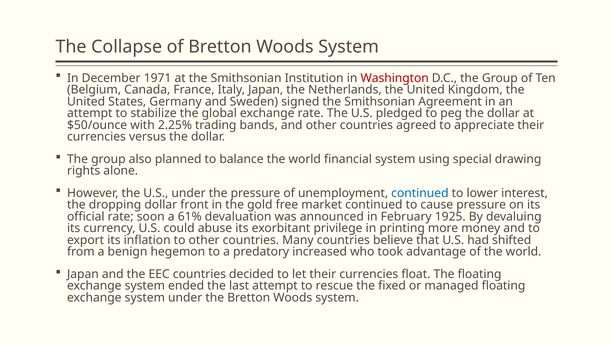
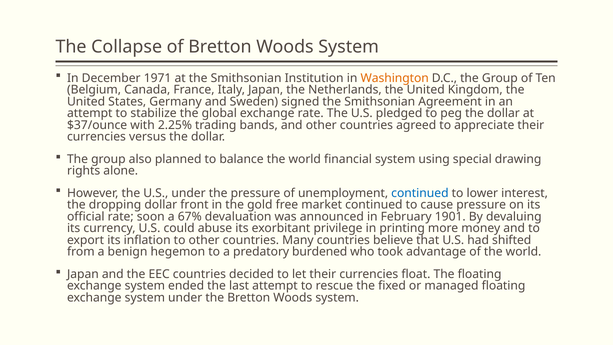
Washington colour: red -> orange (395, 78)
$50/ounce: $50/ounce -> $37/ounce (97, 125)
61%: 61% -> 67% (190, 216)
1925: 1925 -> 1901 (450, 216)
increased: increased -> burdened (320, 252)
